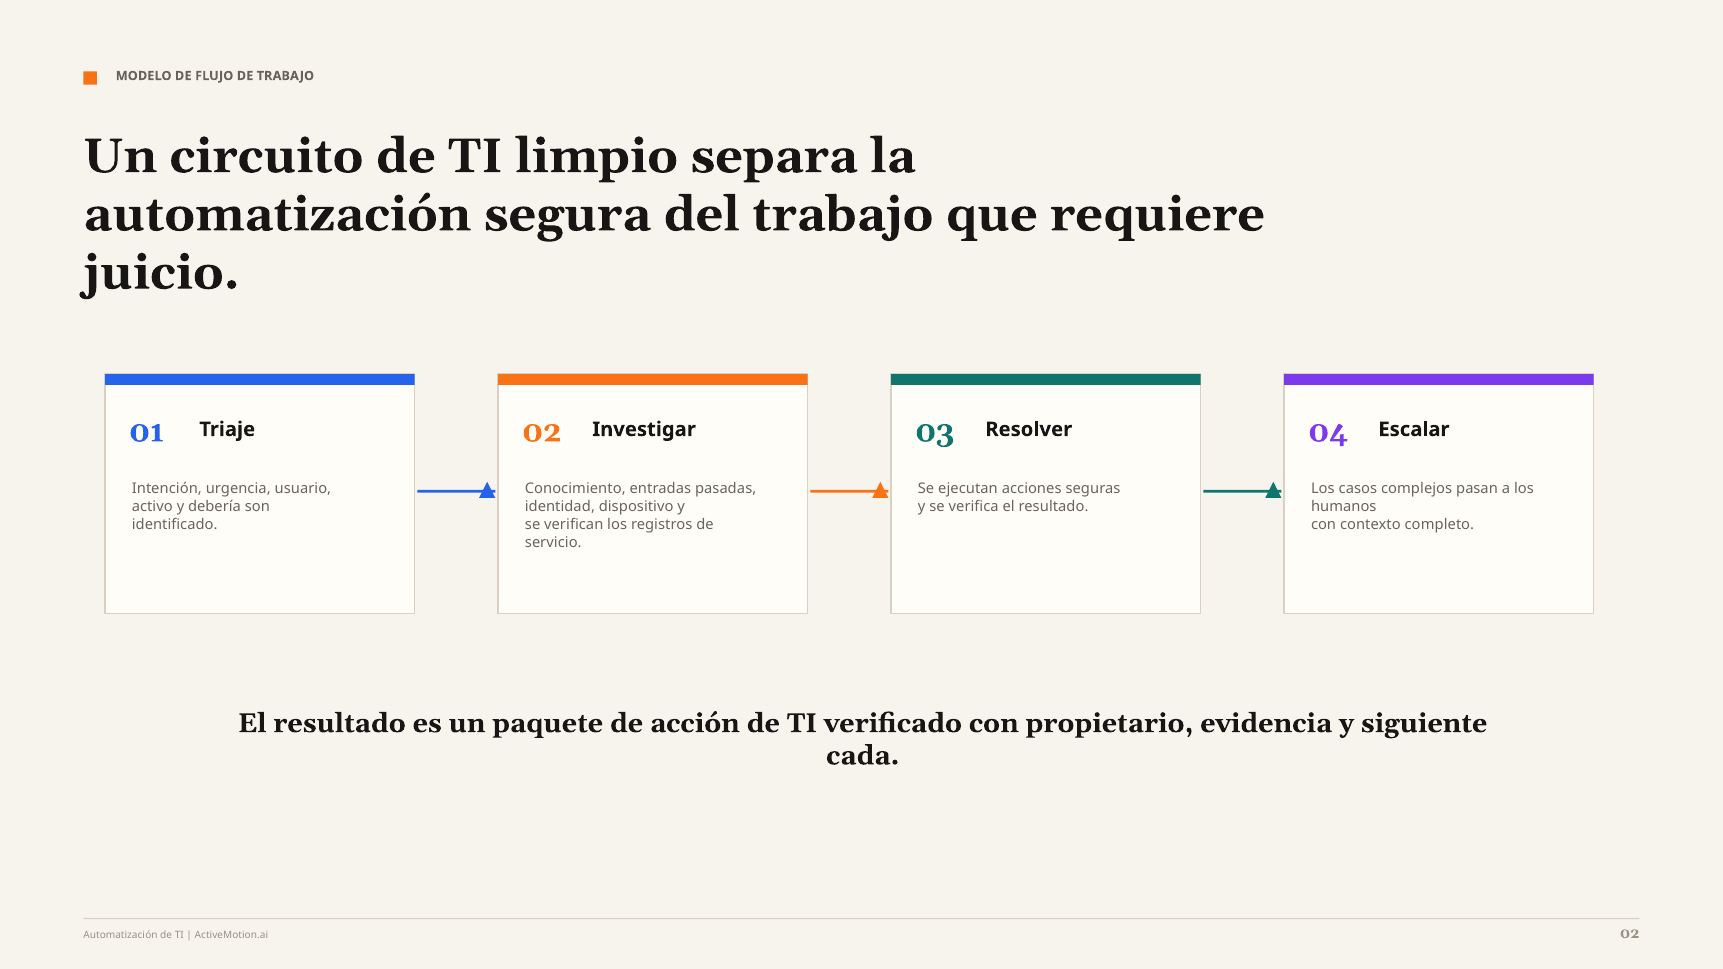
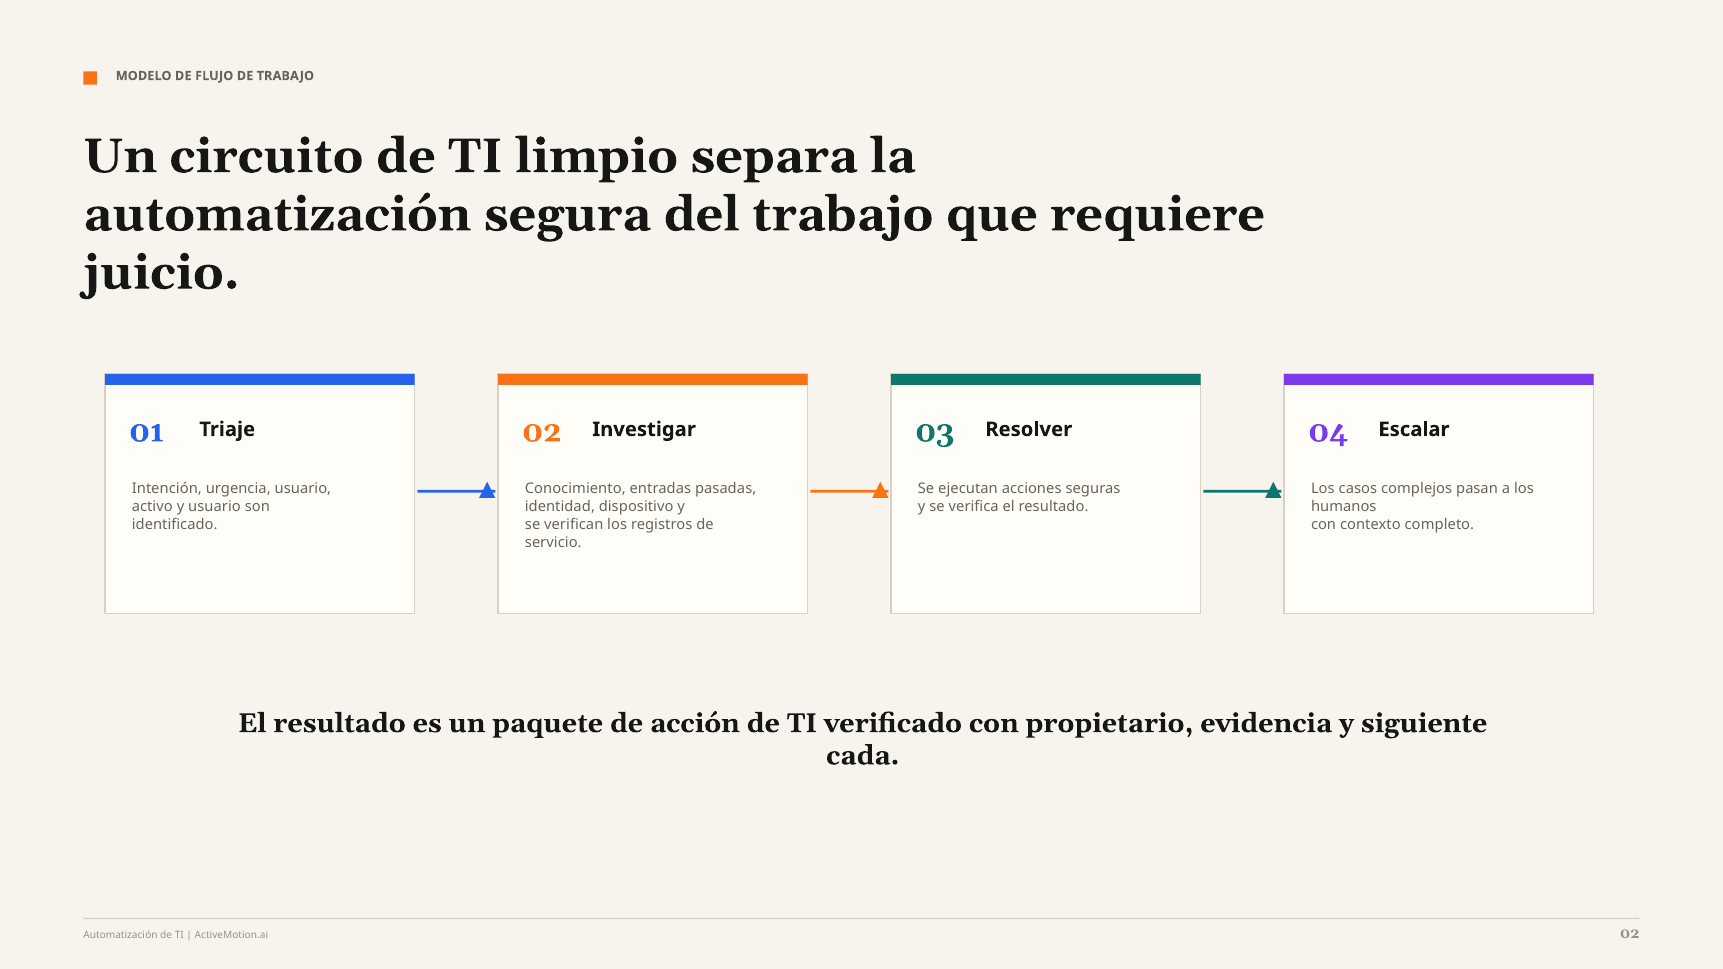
y debería: debería -> usuario (214, 507)
